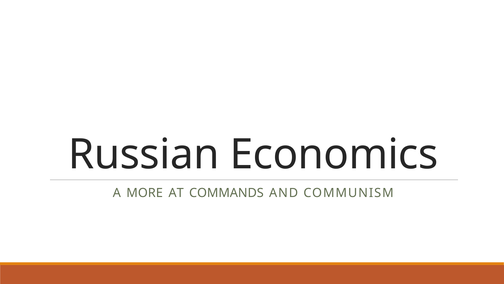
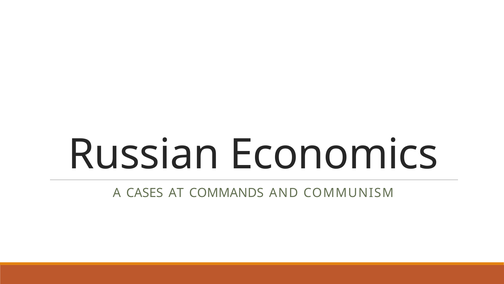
MORE: MORE -> CASES (145, 193)
